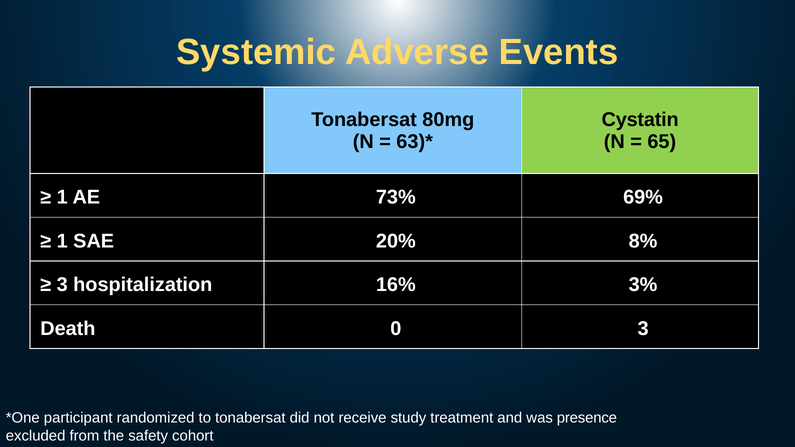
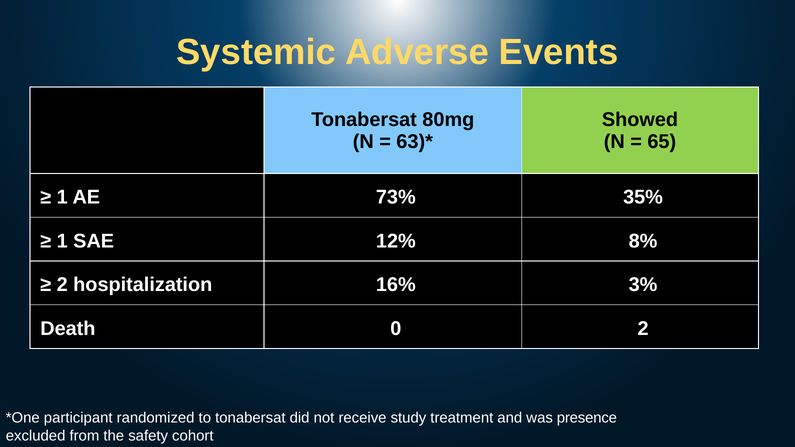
Cystatin: Cystatin -> Showed (640, 120)
69%: 69% -> 35% (643, 197)
20%: 20% -> 12% (396, 241)
3: 3 -> 2 (62, 285)
0 3: 3 -> 2 (643, 329)
